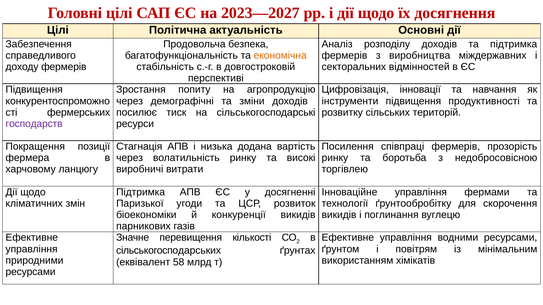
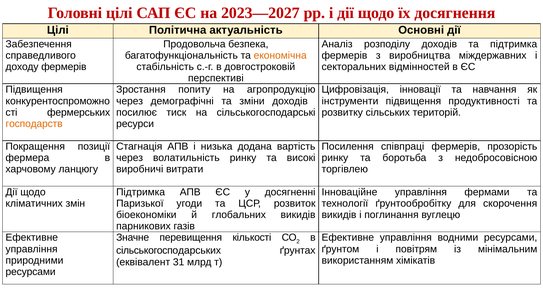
господарств colour: purple -> orange (34, 124)
конкуренції: конкуренції -> глобальних (239, 215)
58: 58 -> 31 (179, 262)
